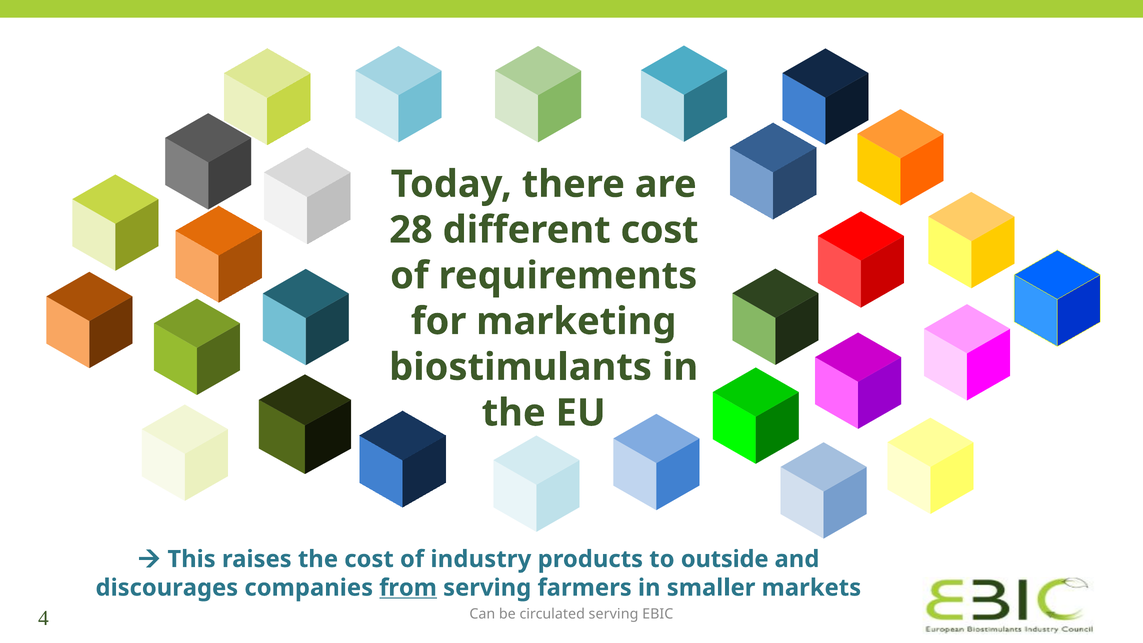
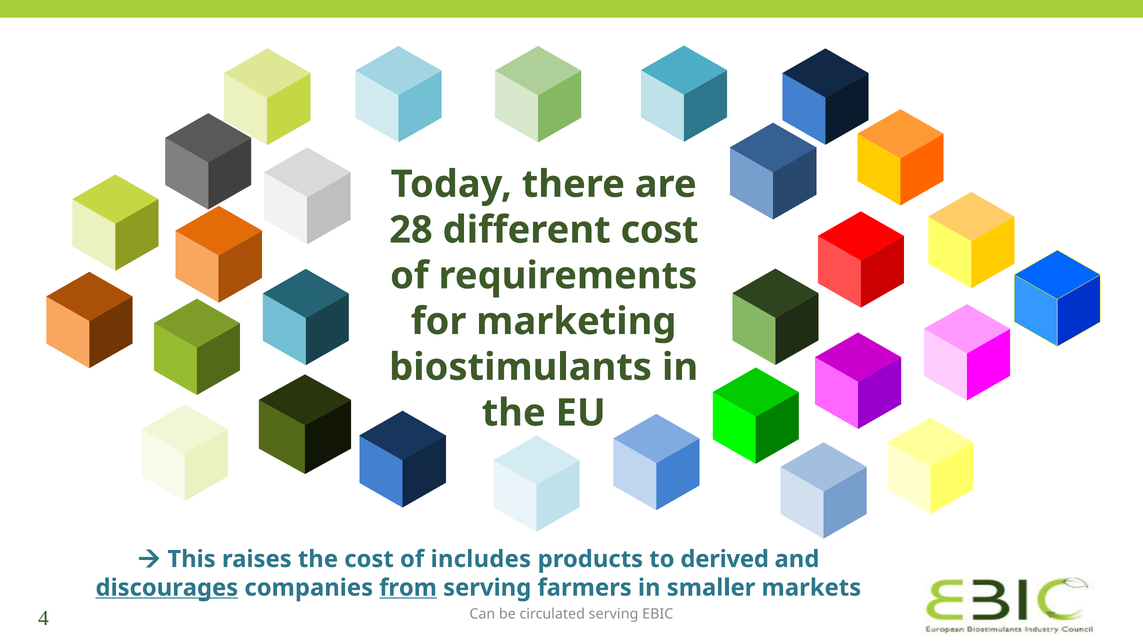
industry: industry -> includes (481, 559)
outside: outside -> derived (725, 559)
discourages underline: none -> present (167, 588)
